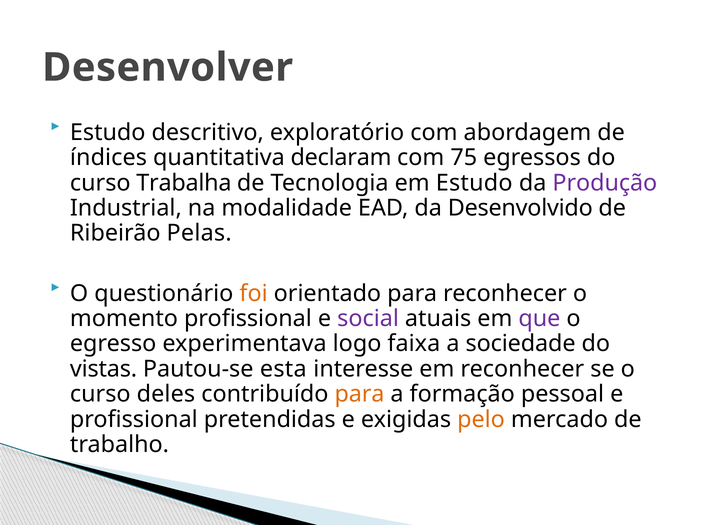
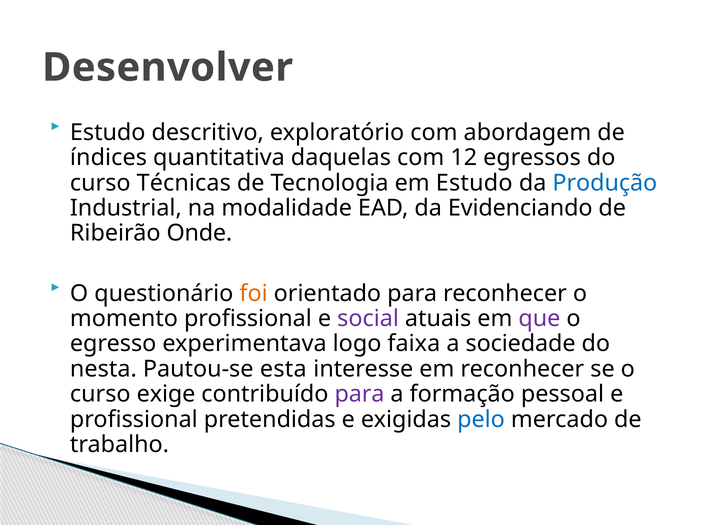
declaram: declaram -> daquelas (341, 158)
75: 75 -> 12 (464, 158)
Trabalha: Trabalha -> Técnicas (184, 183)
Produção colour: purple -> blue (605, 183)
Desenvolvido: Desenvolvido -> Evidenciando (520, 208)
Pelas: Pelas -> Onde (199, 234)
vistas: vistas -> nesta (103, 369)
deles: deles -> exige (166, 395)
para colour: orange -> purple (360, 395)
pelo colour: orange -> blue (481, 420)
